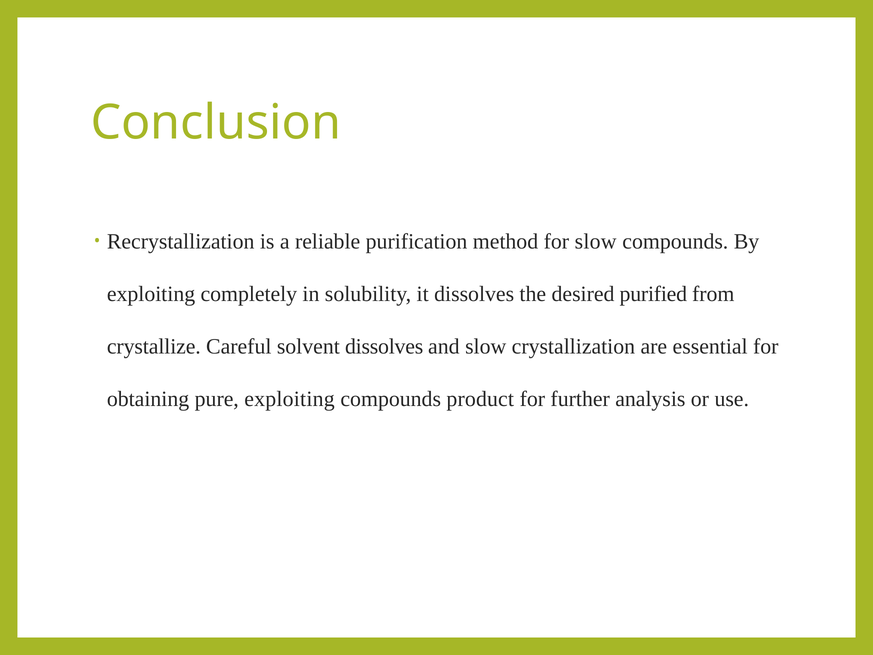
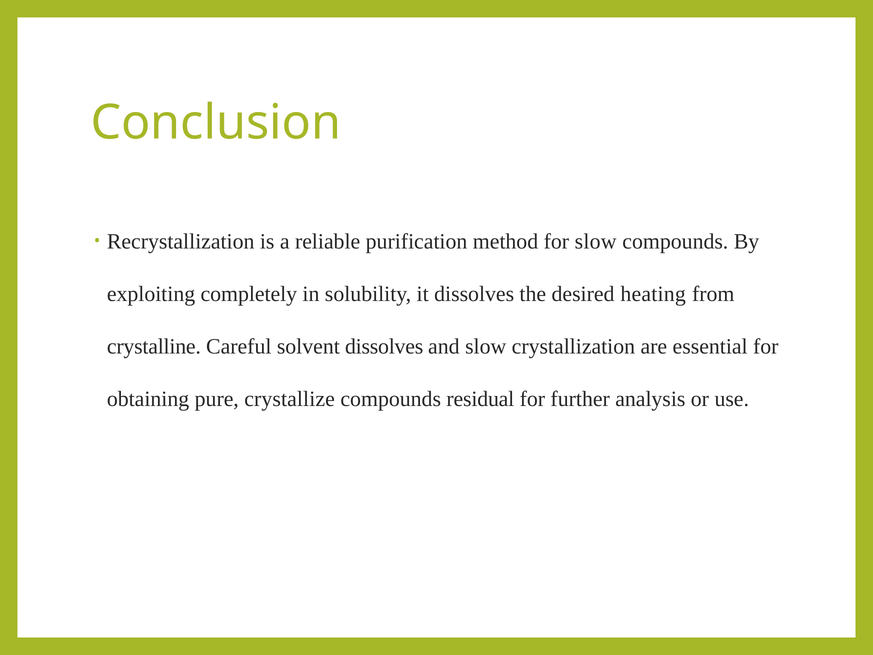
purified: purified -> heating (653, 294)
crystallize: crystallize -> crystalline (154, 346)
pure exploiting: exploiting -> crystallize (290, 399)
product: product -> residual (480, 399)
